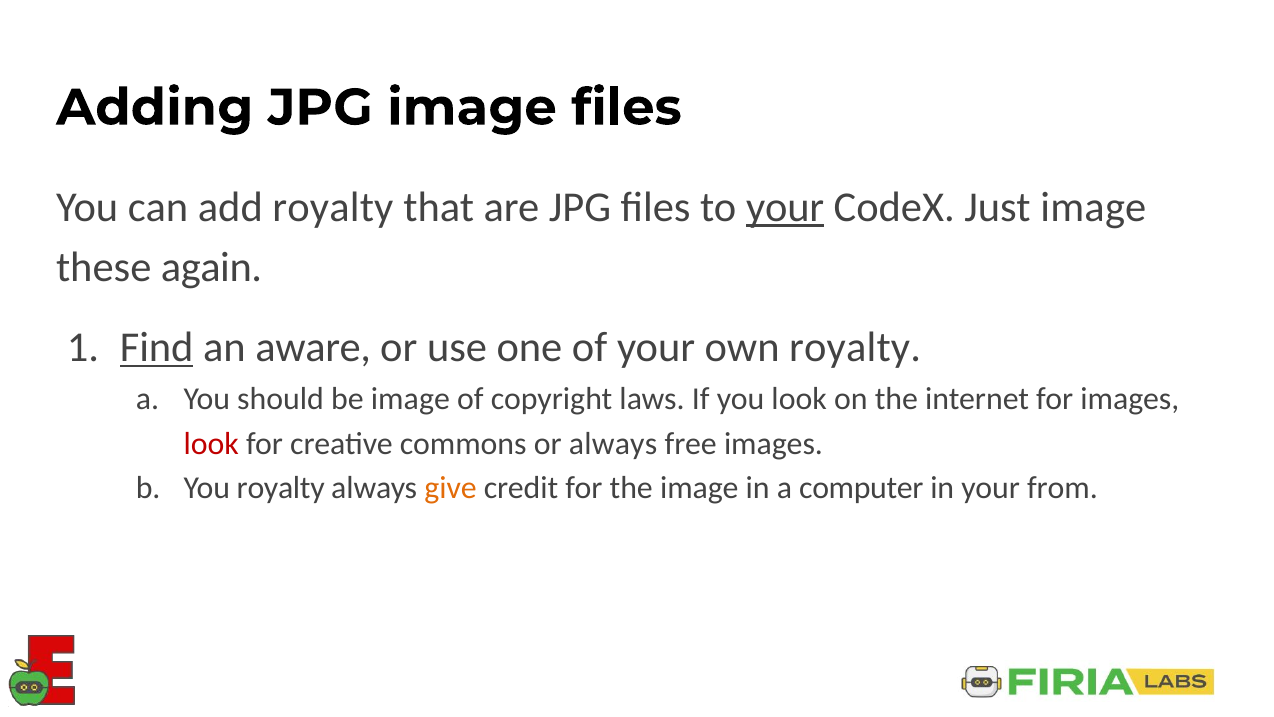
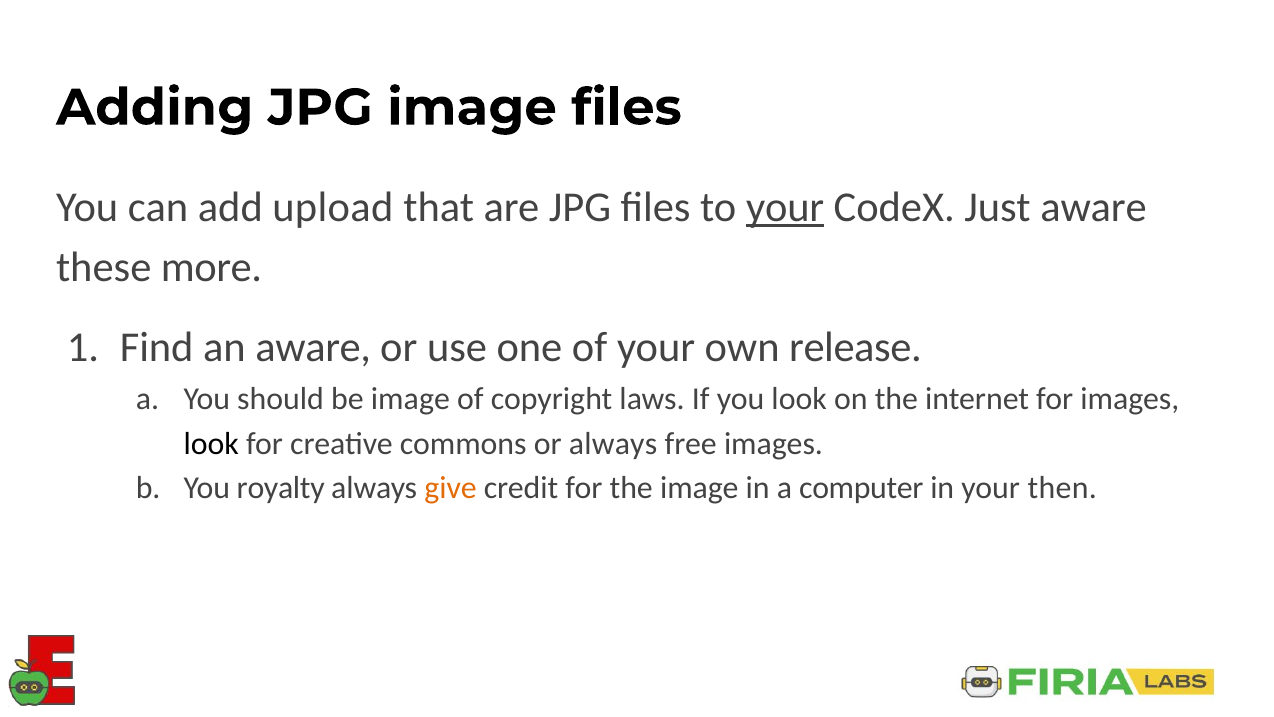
add royalty: royalty -> upload (333, 207)
Just image: image -> aware (1093, 207)
again: again -> more (211, 267)
Find underline: present -> none (157, 348)
own royalty: royalty -> release (855, 348)
look colour: red -> black (211, 443)
from: from -> then (1062, 488)
